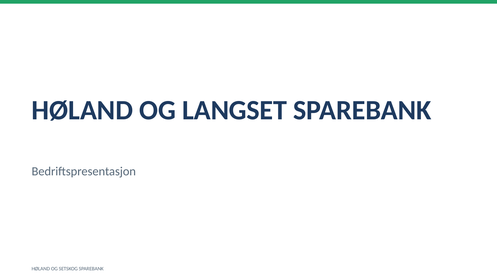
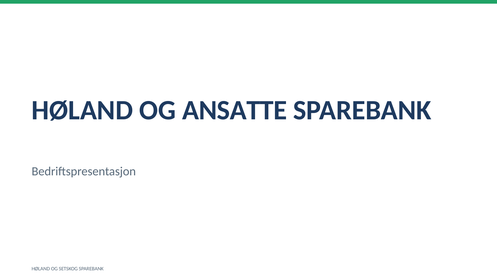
LANGSET: LANGSET -> ANSATTE (235, 110)
